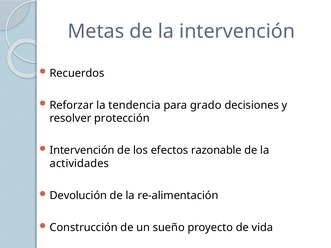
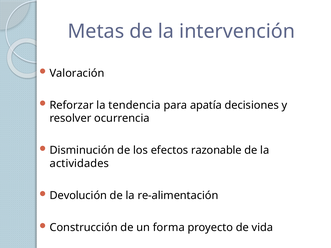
Recuerdos: Recuerdos -> Valoración (77, 73)
grado: grado -> apatía (206, 105)
protección: protección -> ocurrencia (122, 118)
Intervención: Intervención -> Disminución (82, 150)
sueño: sueño -> forma (169, 228)
